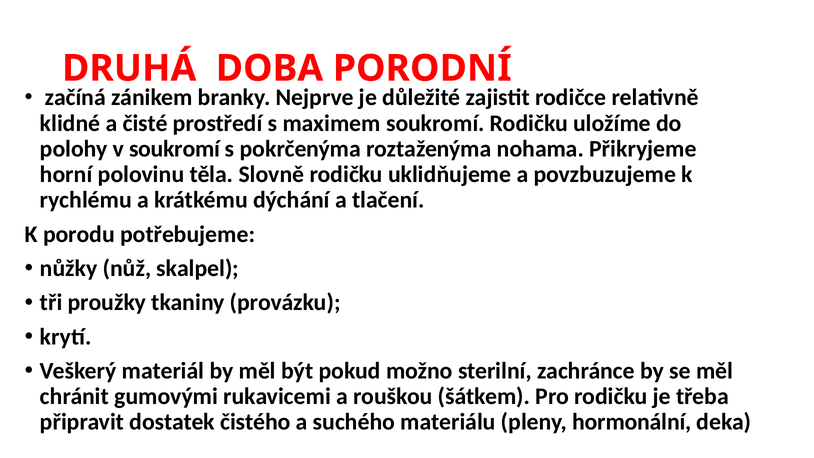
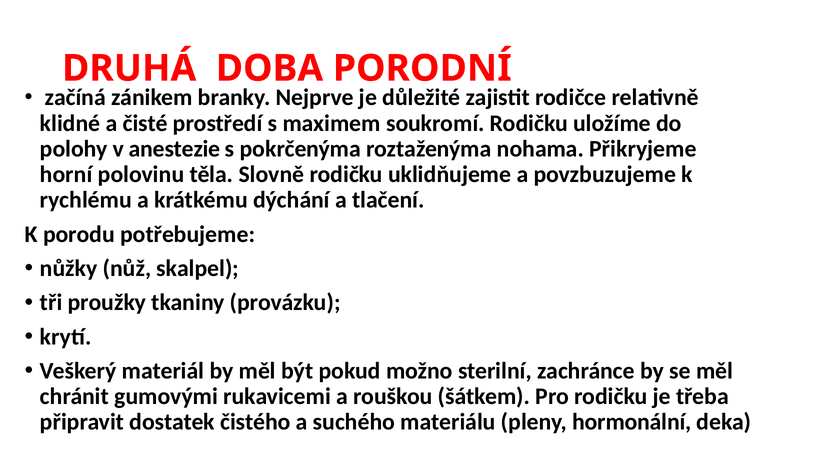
v soukromí: soukromí -> anestezie (175, 149)
